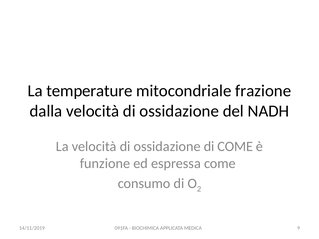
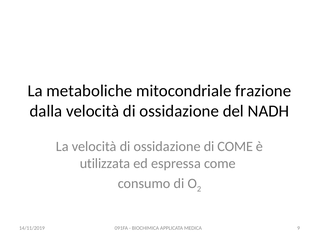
temperature: temperature -> metaboliche (89, 91)
funzione: funzione -> utilizzata (105, 164)
